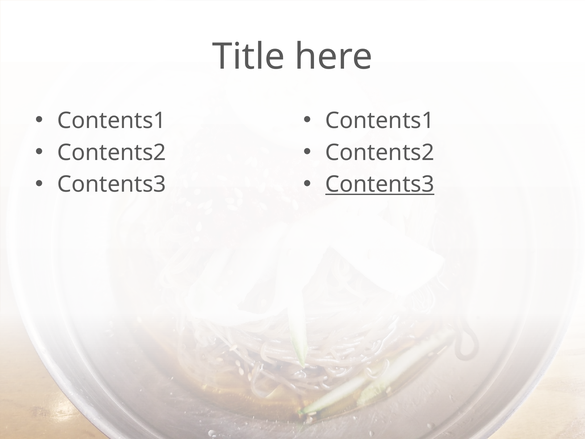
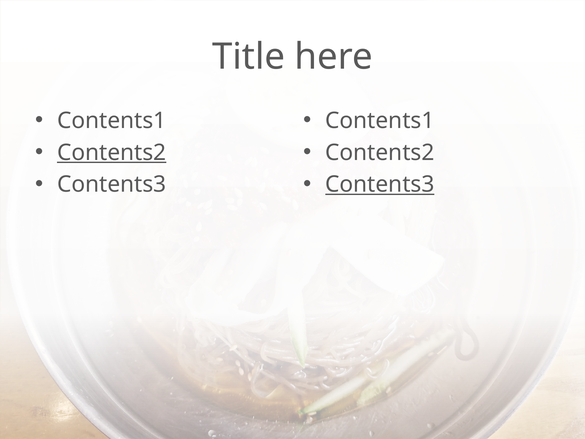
Contents2 underline: none -> present (112, 152)
